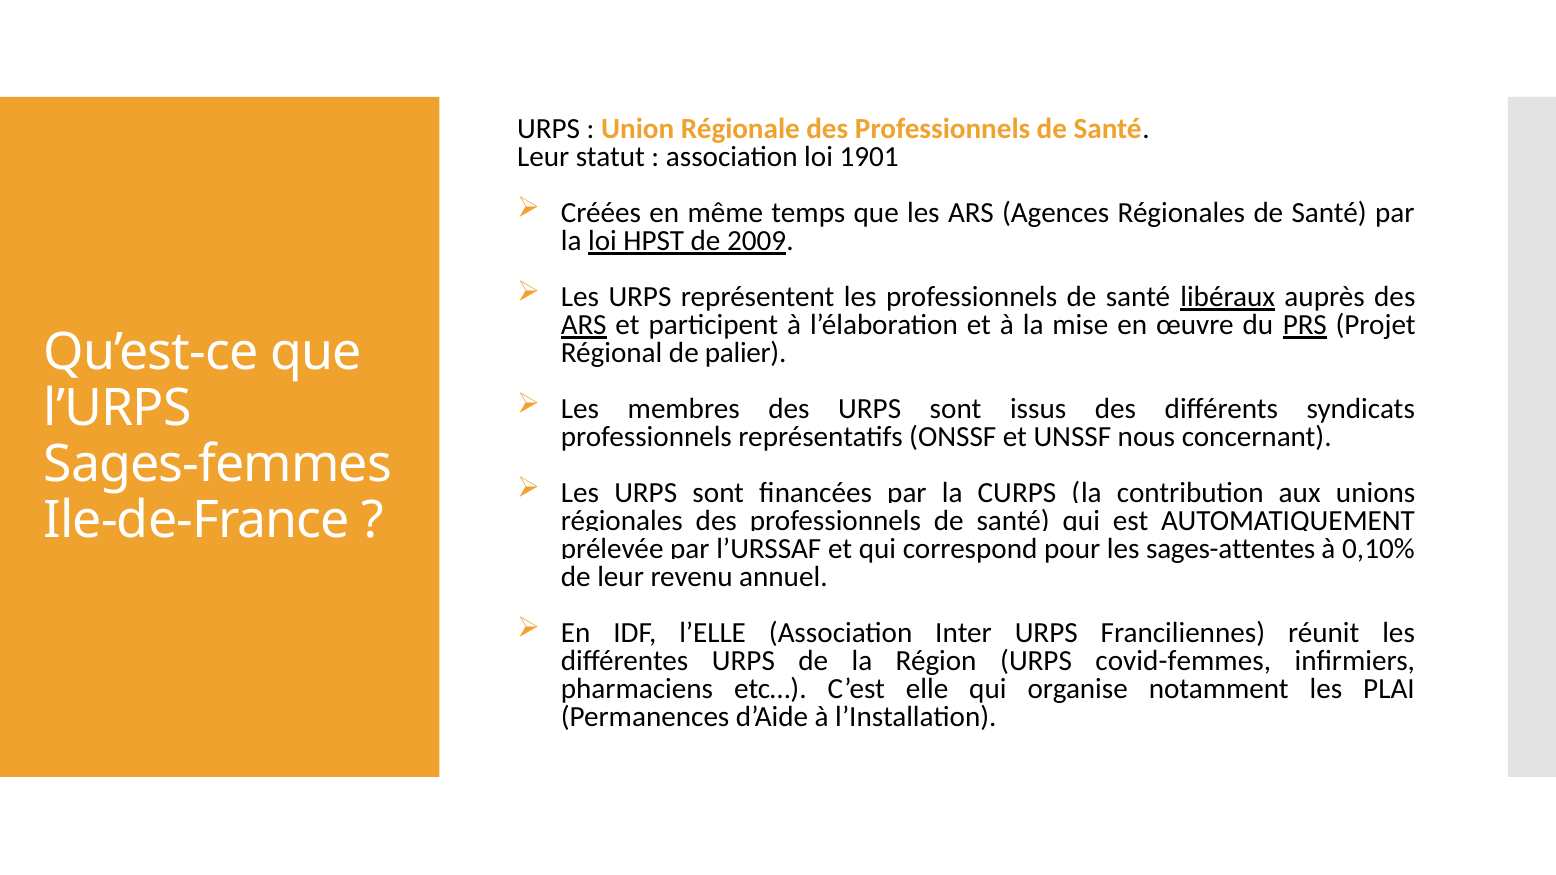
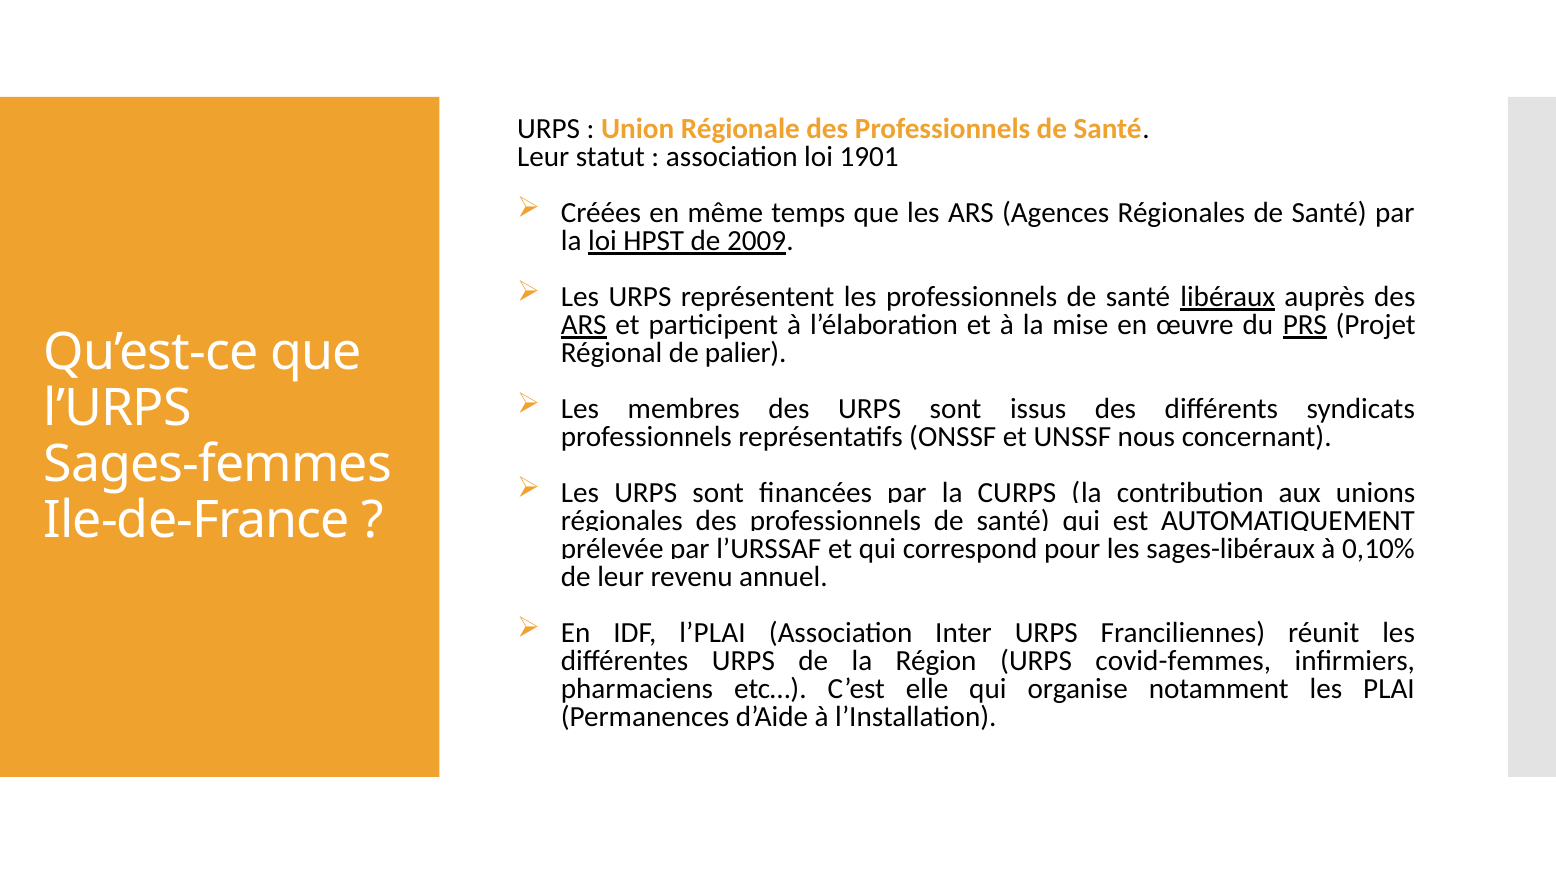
sages-attentes: sages-attentes -> sages-libéraux (1231, 549)
l’ELLE: l’ELLE -> l’PLAI (713, 633)
